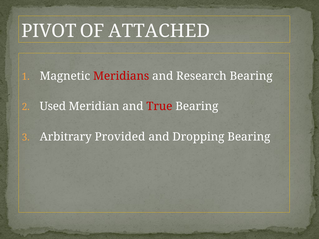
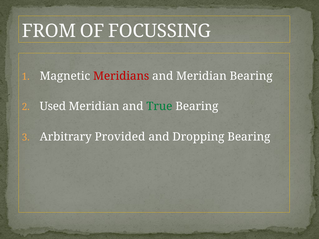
PIVOT: PIVOT -> FROM (49, 31)
ATTACHED: ATTACHED -> FOCUSSING (160, 31)
and Research: Research -> Meridian (201, 76)
True colour: red -> green (159, 107)
